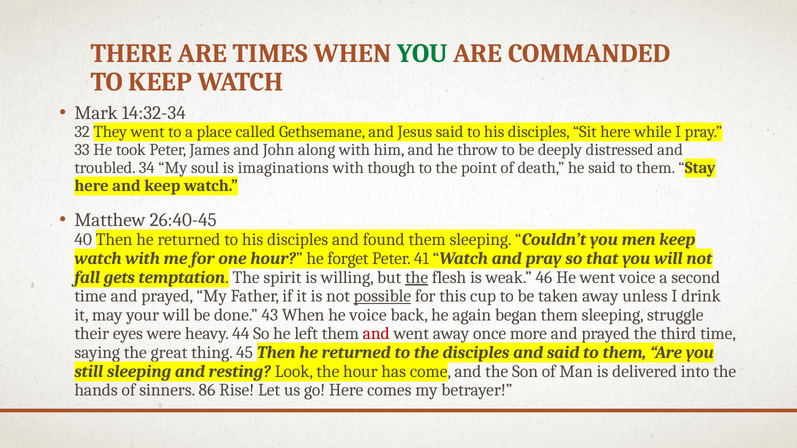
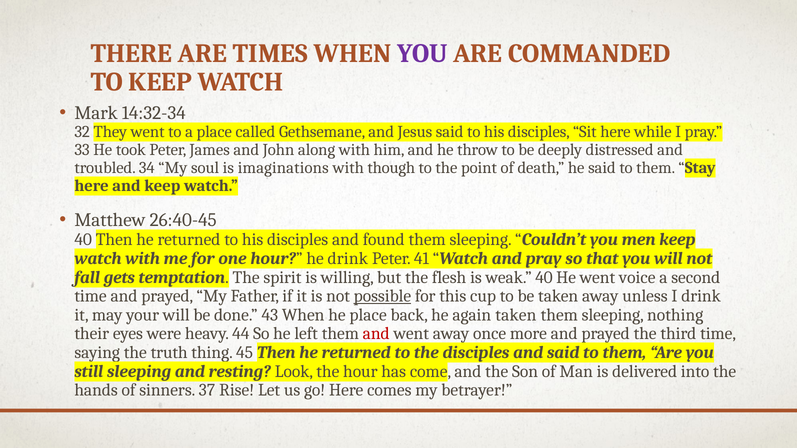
YOU colour: green -> purple (422, 53)
he forget: forget -> drink (348, 259)
the underline: present -> none (417, 277)
weak 46: 46 -> 40 (544, 277)
he voice: voice -> place (368, 315)
again began: began -> taken (516, 315)
struggle: struggle -> nothing (675, 315)
great: great -> truth (169, 353)
86: 86 -> 37 (207, 390)
